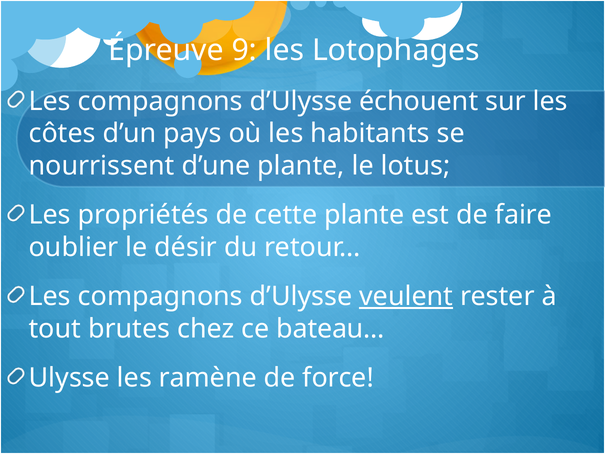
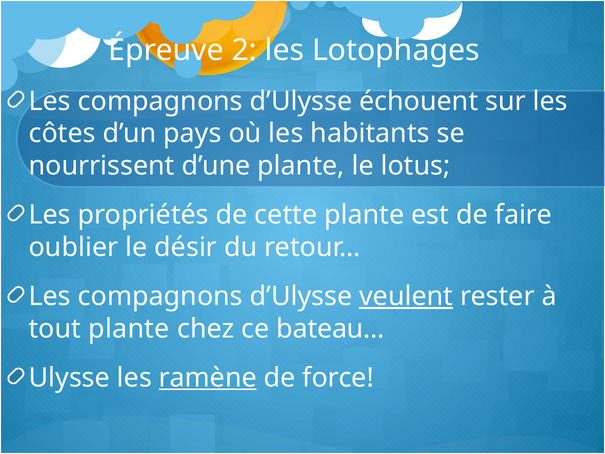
9: 9 -> 2 (244, 50)
tout brutes: brutes -> plante (129, 329)
ramène underline: none -> present (208, 378)
